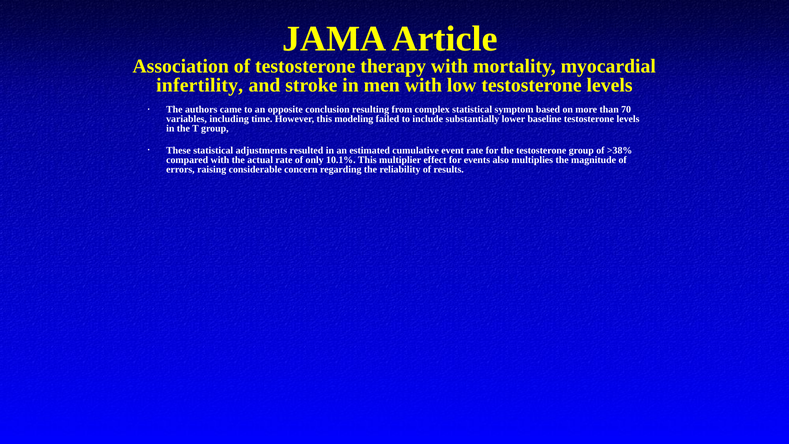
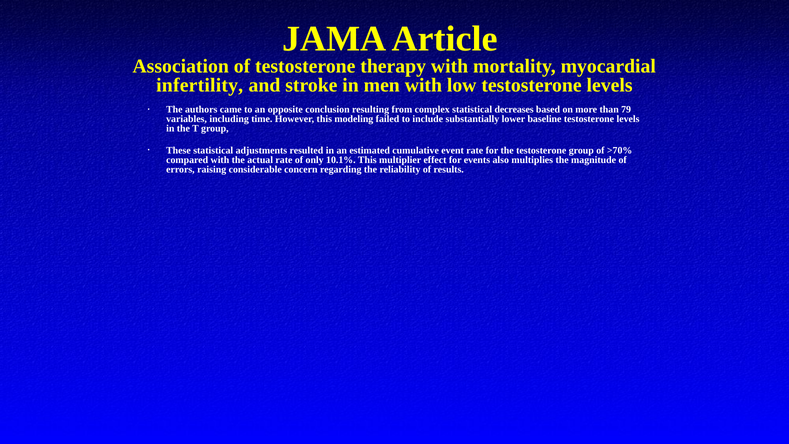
symptom: symptom -> decreases (514, 110)
70: 70 -> 79 (626, 110)
>38%: >38% -> >70% (620, 150)
